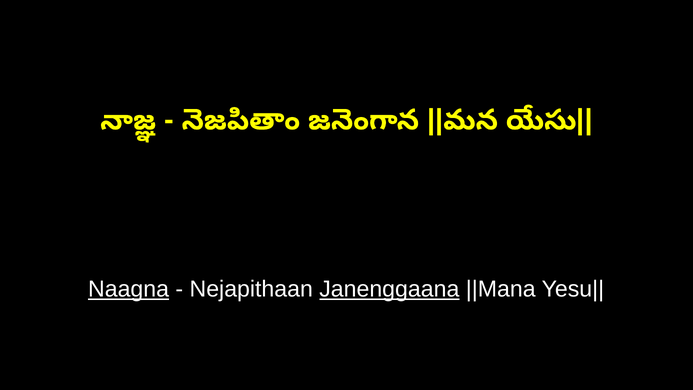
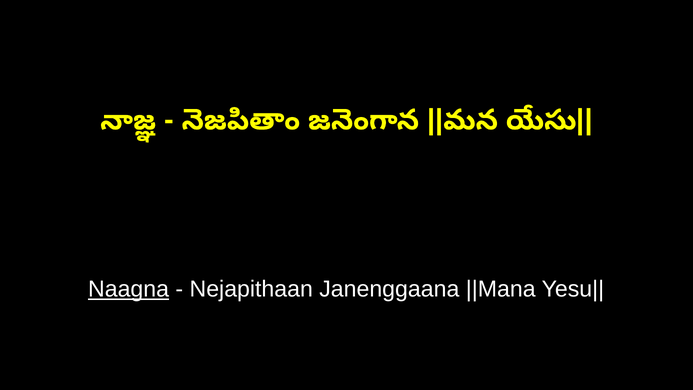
Janenggaana underline: present -> none (389, 289)
